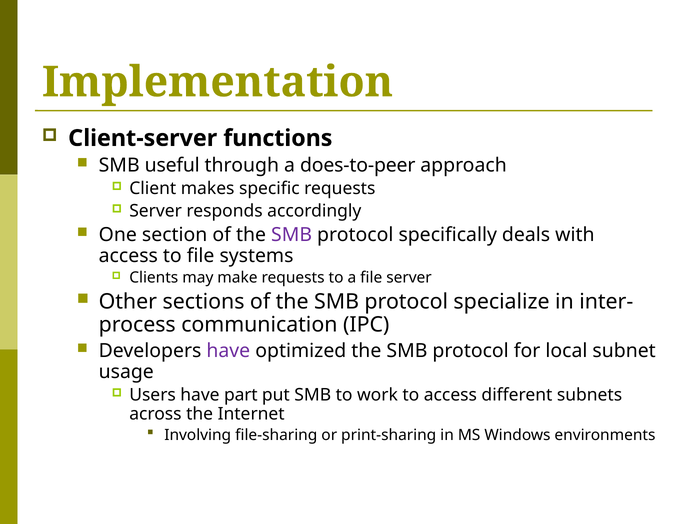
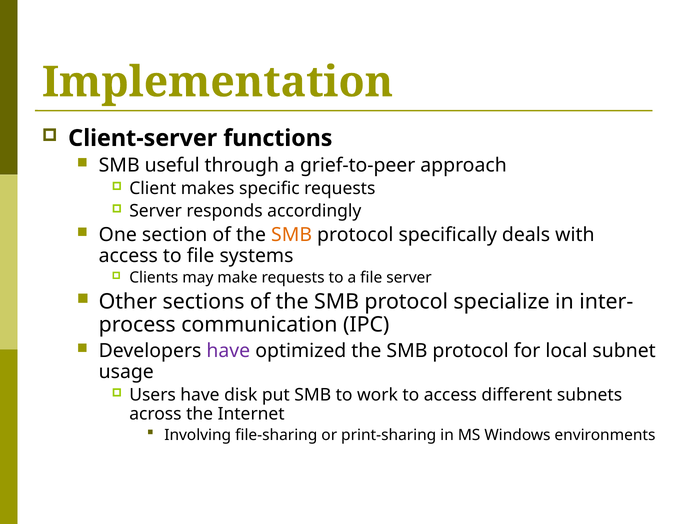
does-to-peer: does-to-peer -> grief-to-peer (358, 165)
SMB colour: purple -> orange (292, 235)
part: part -> disk (241, 395)
